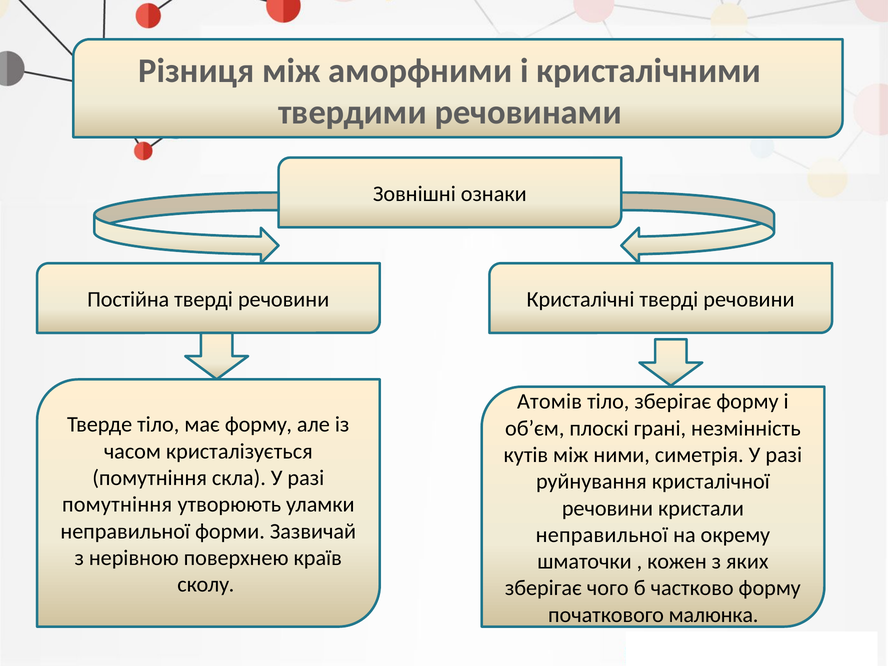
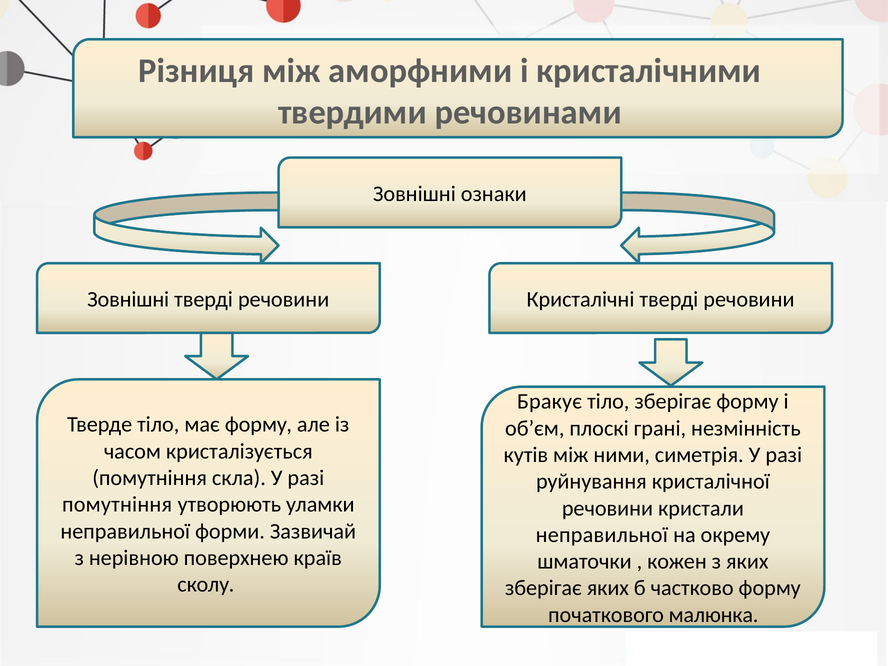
Постійна: Постійна -> Зовнішні (128, 300)
Атомів: Атомів -> Бракує (550, 402)
зберігає чого: чого -> яких (608, 588)
